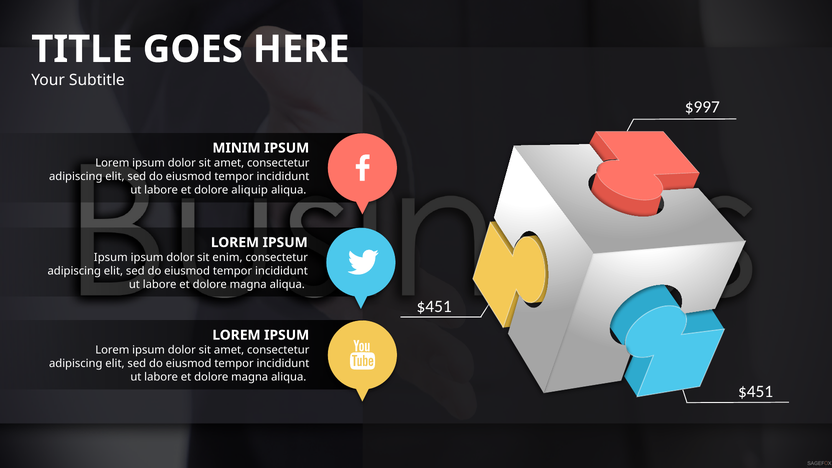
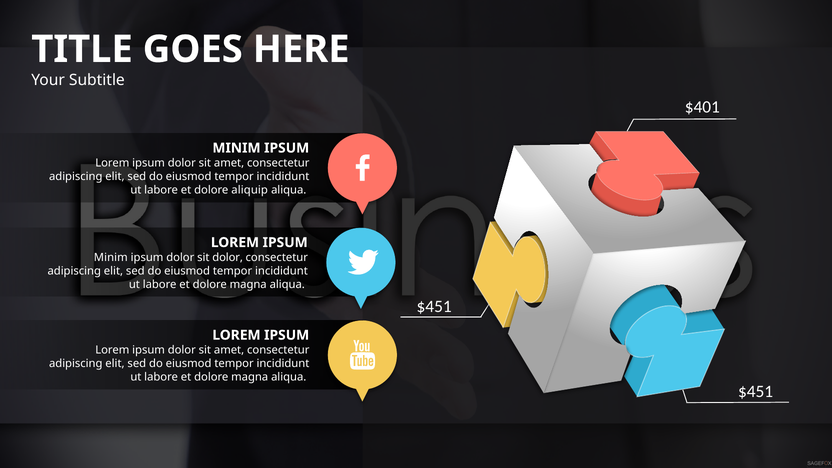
$997: $997 -> $401 (702, 107)
Ipsum: Ipsum -> Minim (111, 257)
sit enim: enim -> dolor (228, 257)
